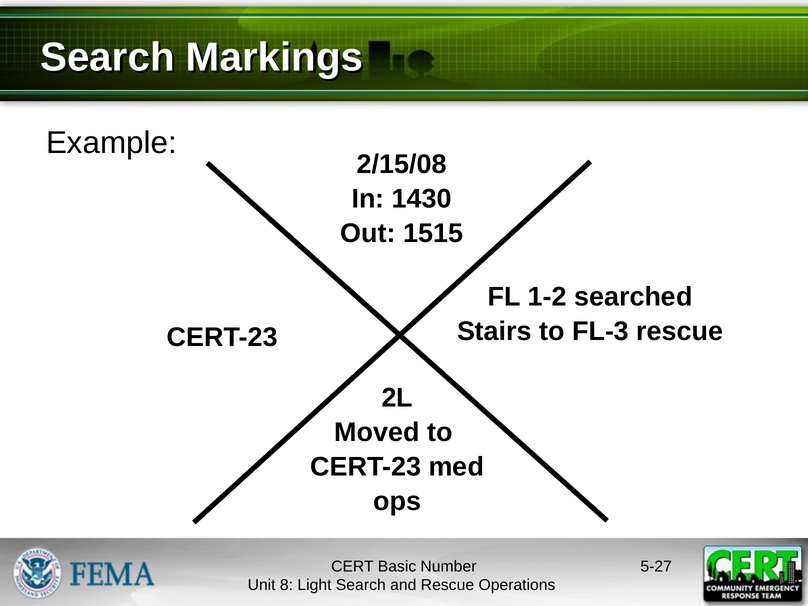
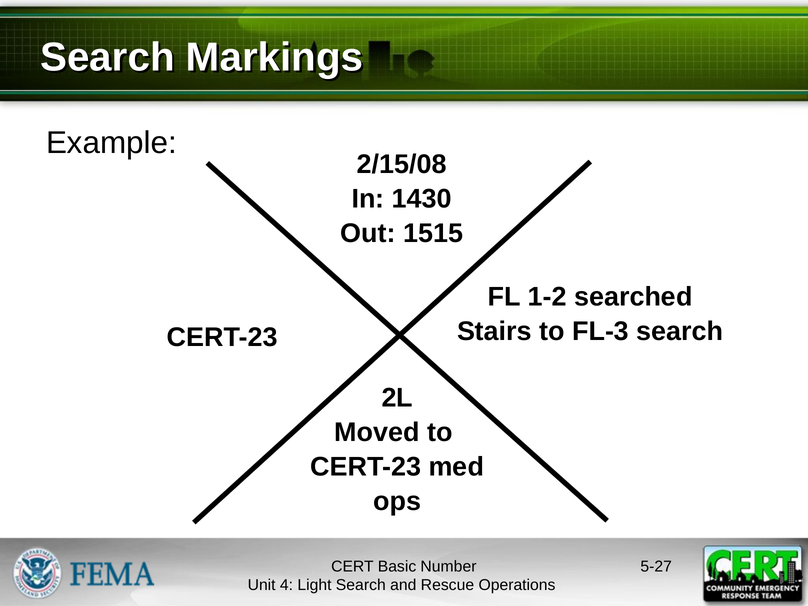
rescue: rescue -> search (680, 331)
8: 8 -> 4 (287, 585)
